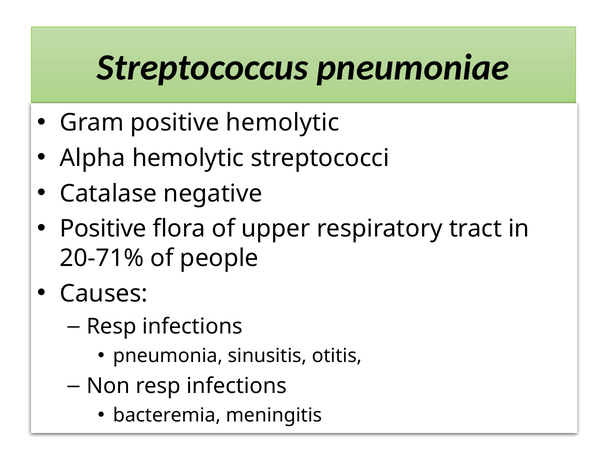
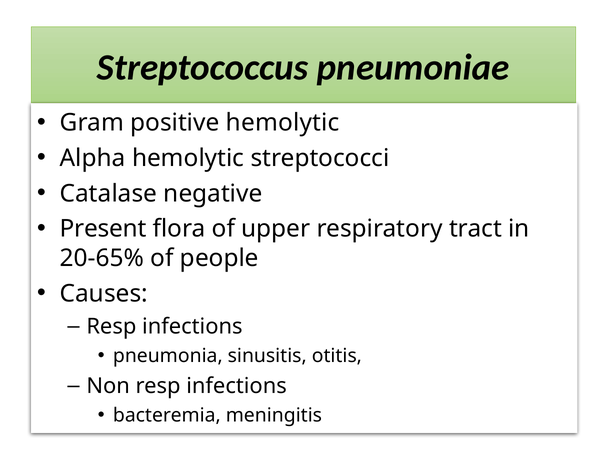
Positive: Positive -> Present (103, 229)
20-71%: 20-71% -> 20-65% (102, 258)
